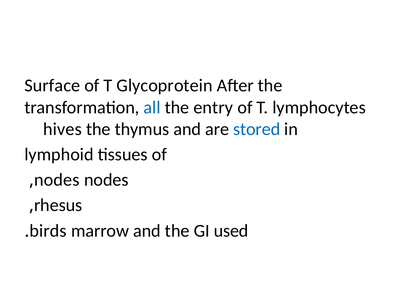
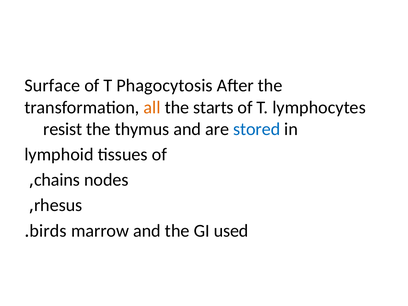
Glycoprotein: Glycoprotein -> Phagocytosis (165, 86)
all colour: blue -> orange (152, 107)
entry: entry -> starts (213, 107)
hives: hives -> resist (63, 129)
nodes: nodes -> chains (57, 180)
